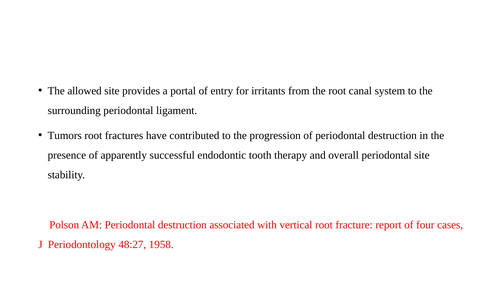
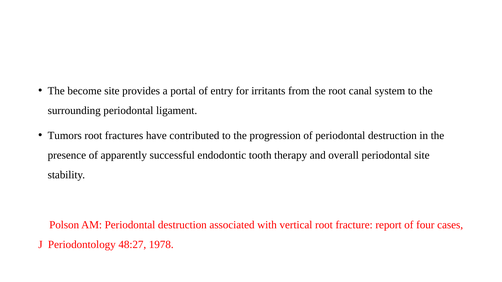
allowed: allowed -> become (84, 91)
1958: 1958 -> 1978 (161, 245)
